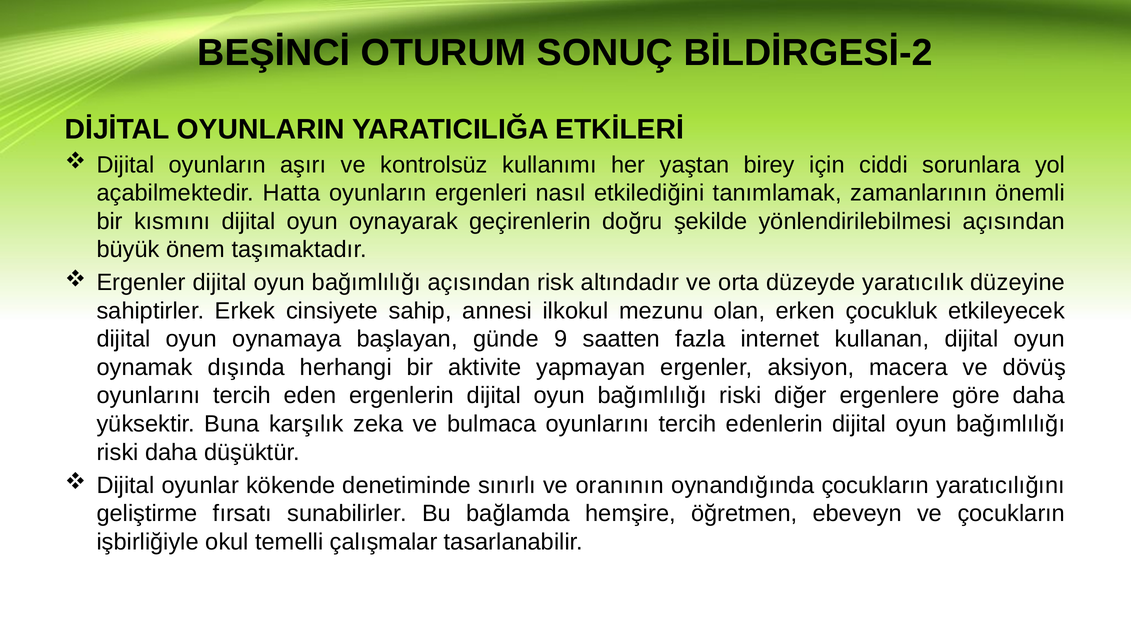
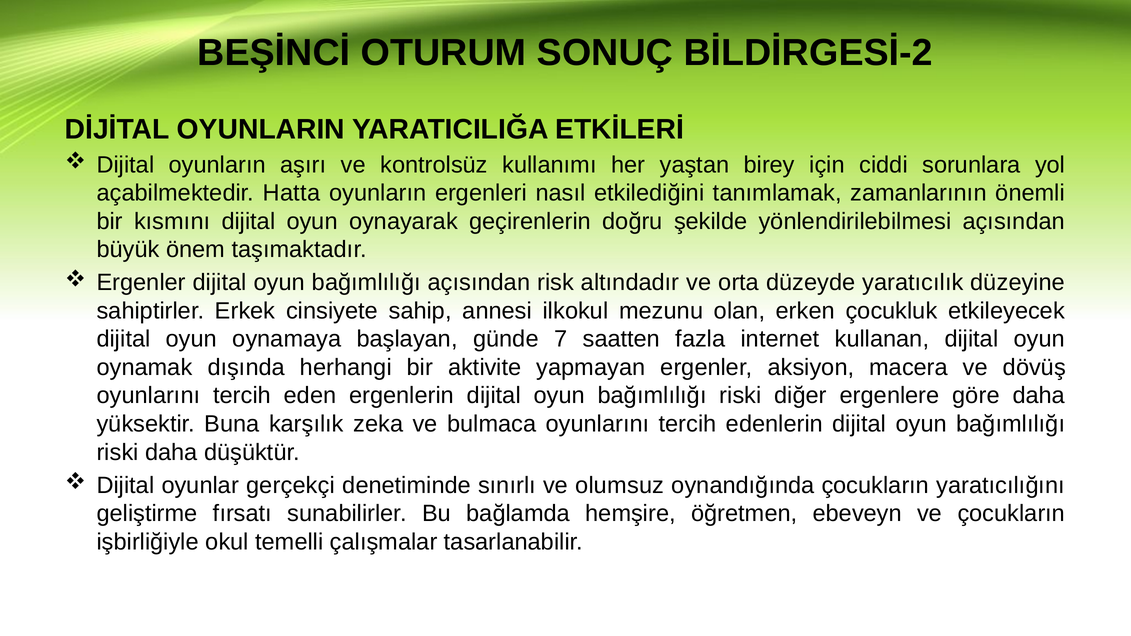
9: 9 -> 7 (561, 339)
kökende: kökende -> gerçekçi (291, 485)
oranının: oranının -> olumsuz (620, 485)
